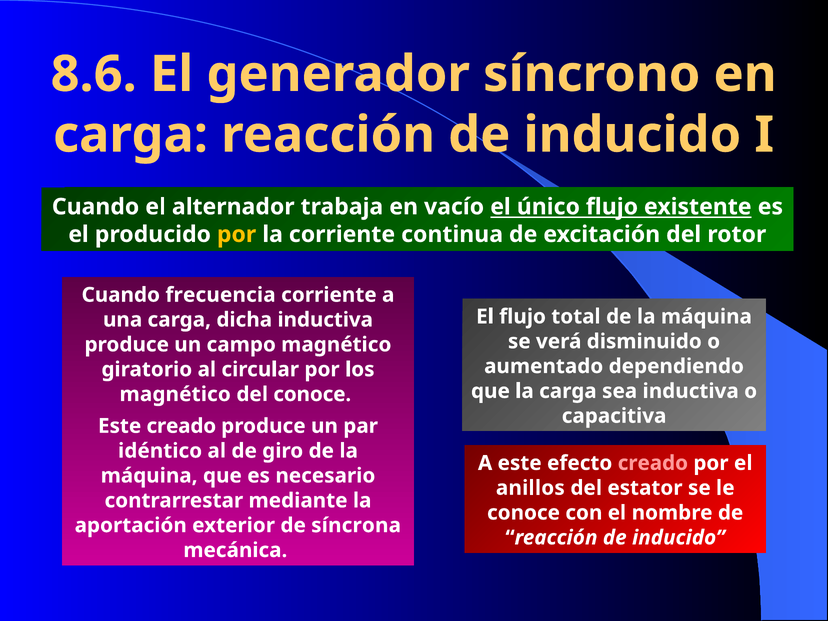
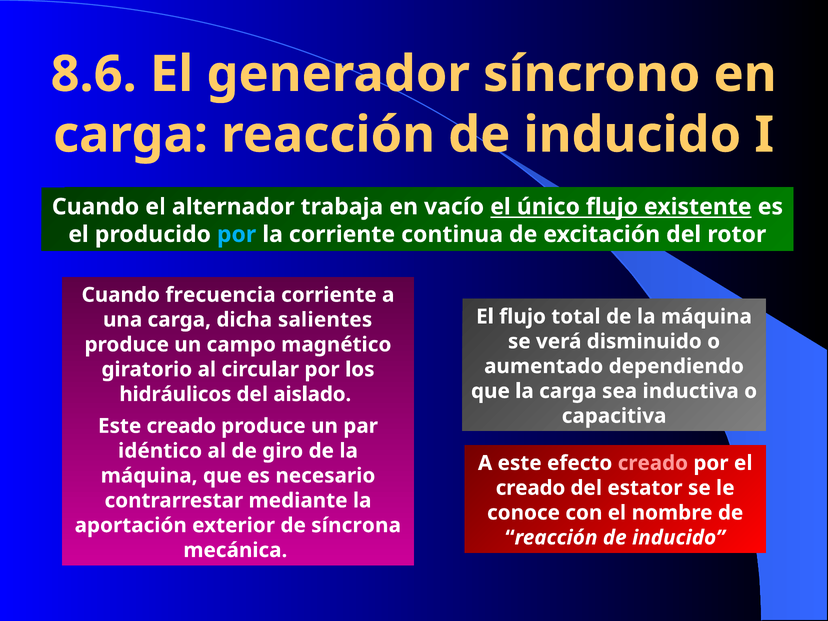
por colour: yellow -> light blue (237, 234)
dicha inductiva: inductiva -> salientes (325, 320)
magnético: magnético -> hidráulicos (175, 394)
del conoce: conoce -> aislado (312, 394)
anillos: anillos -> creado (531, 488)
